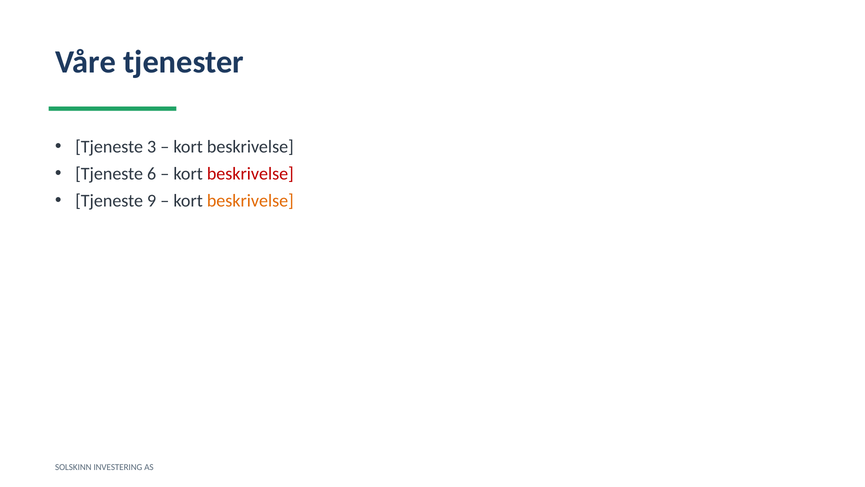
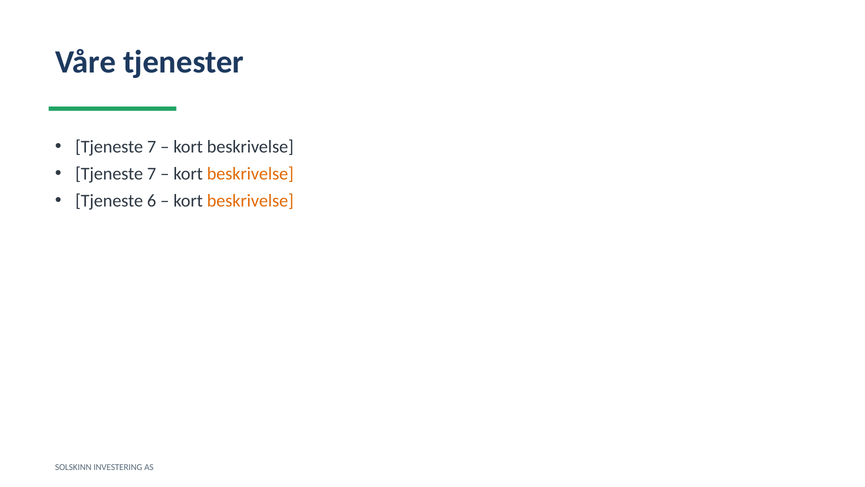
3: 3 -> 7 (152, 147)
6: 6 -> 7 (152, 174)
beskrivelse colour: red -> orange (250, 174)
9: 9 -> 6 (152, 201)
